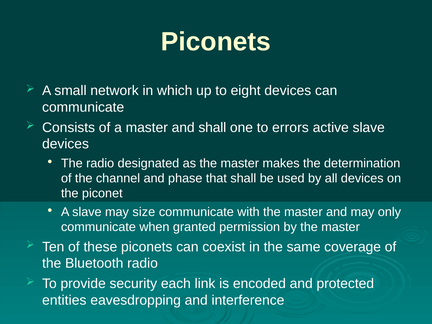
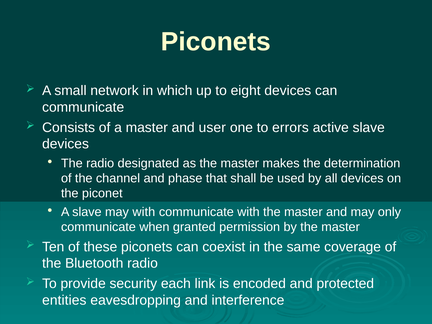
and shall: shall -> user (212, 128)
may size: size -> with (144, 212)
